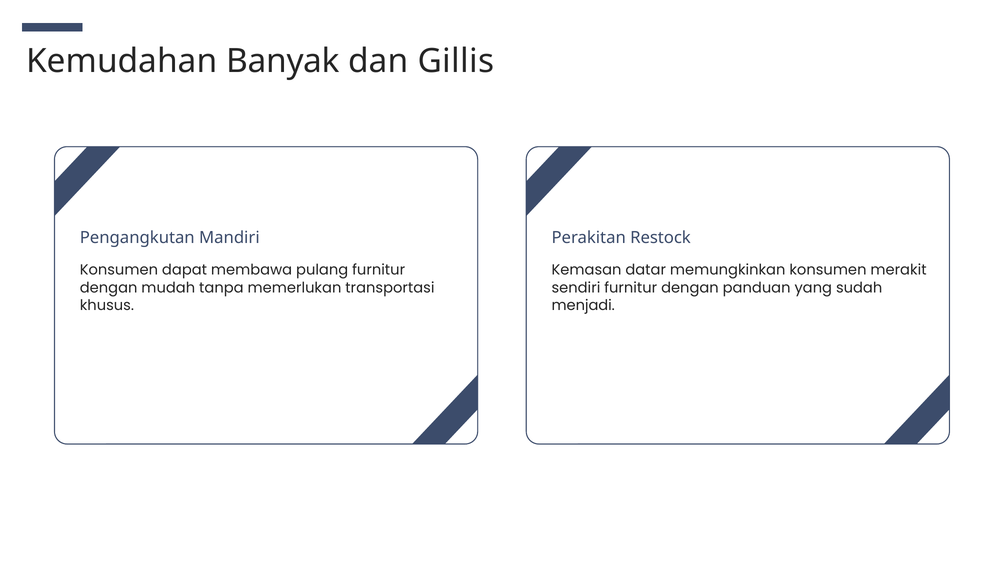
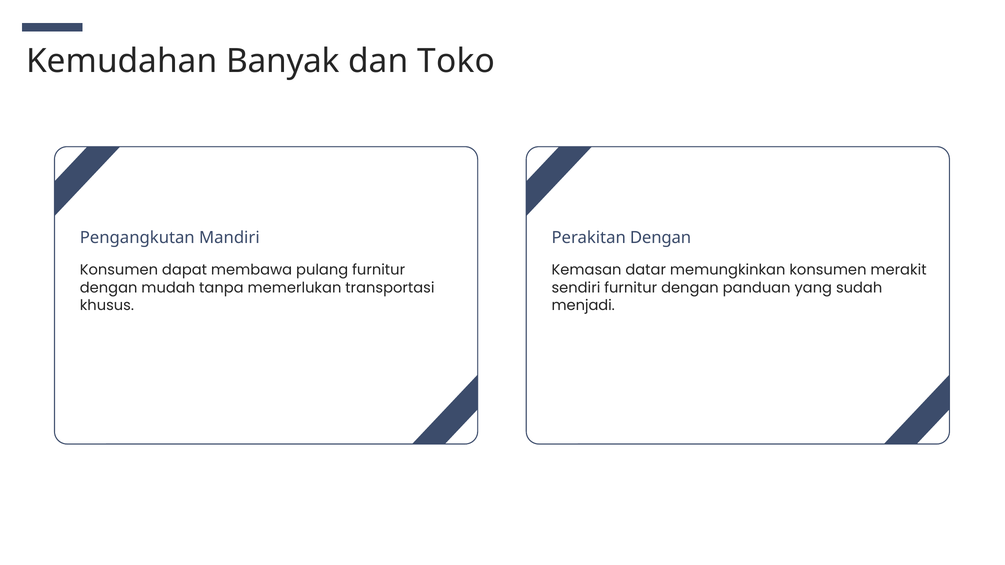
Gillis: Gillis -> Toko (456, 61)
Perakitan Restock: Restock -> Dengan (661, 238)
